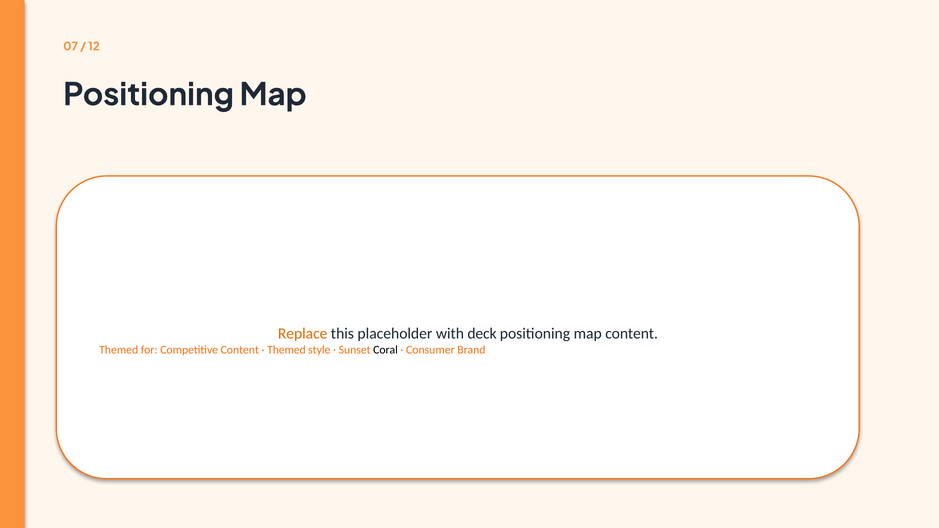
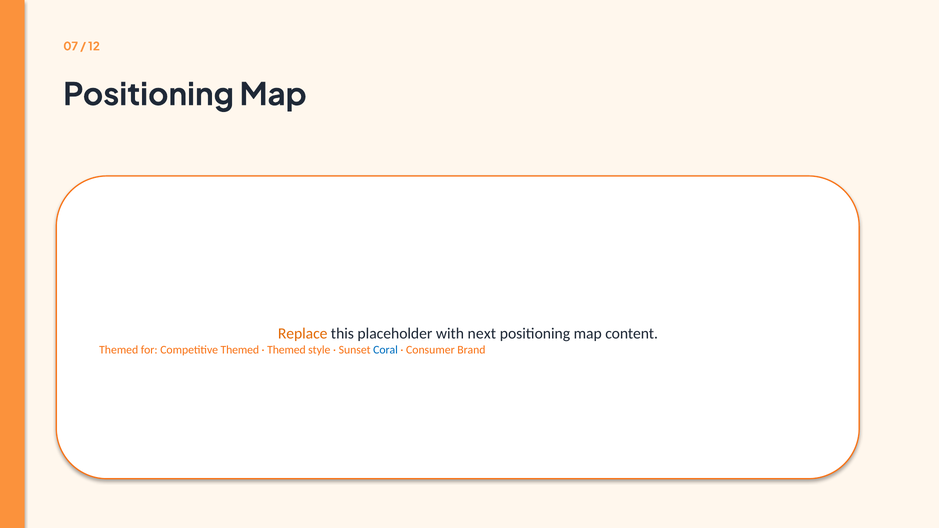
deck: deck -> next (482, 334)
Competitive Content: Content -> Themed (240, 350)
Coral colour: black -> blue (386, 350)
